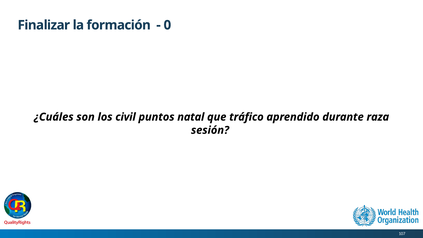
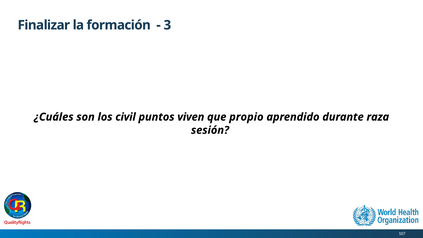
0: 0 -> 3 (167, 25)
natal: natal -> viven (191, 117)
tráfico: tráfico -> propio (246, 117)
